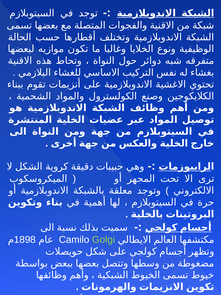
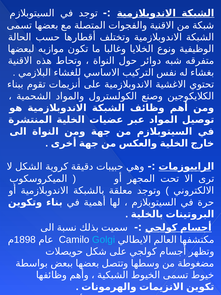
Golgi colour: light green -> light blue (104, 239)
